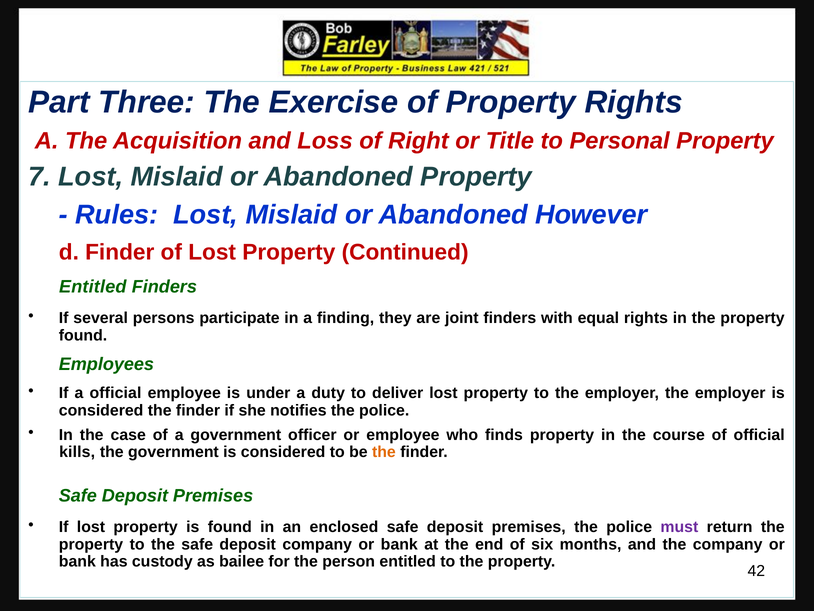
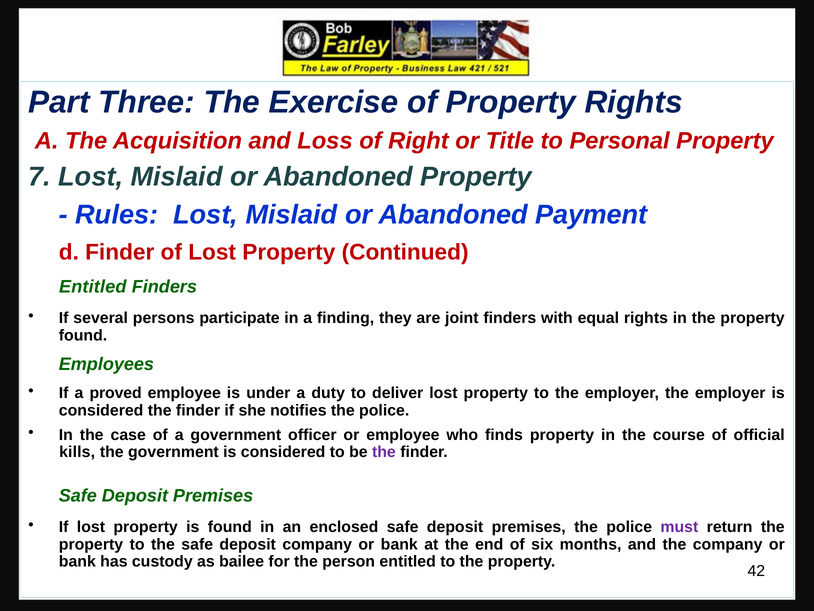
However: However -> Payment (591, 215)
a official: official -> proved (116, 393)
the colour: orange -> purple (384, 452)
